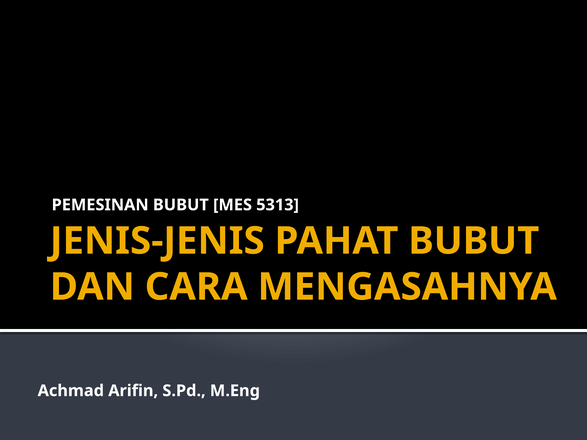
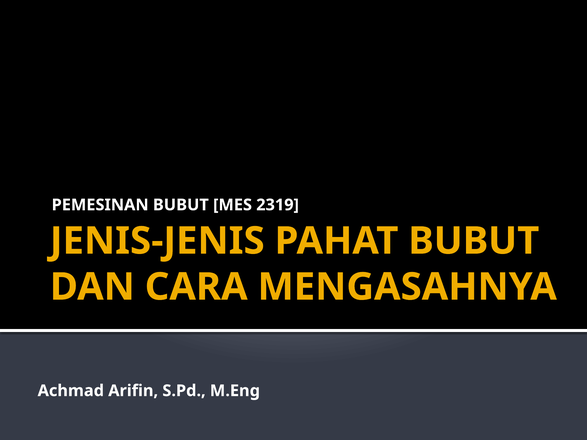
5313: 5313 -> 2319 (278, 205)
